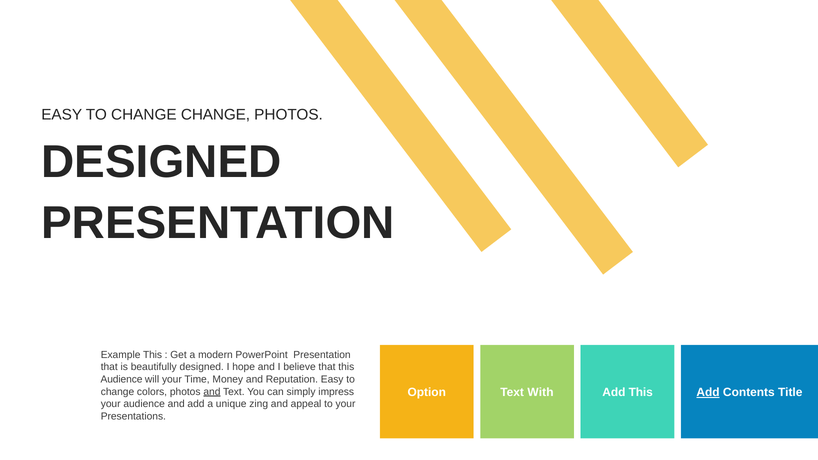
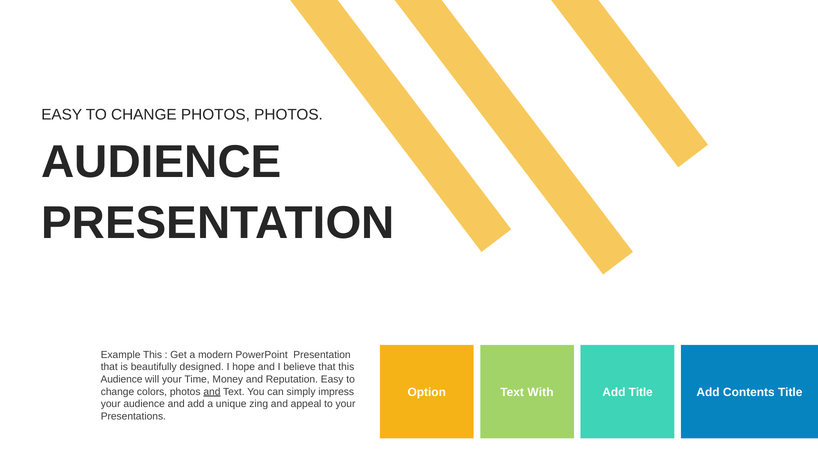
CHANGE CHANGE: CHANGE -> PHOTOS (215, 115)
DESIGNED: DESIGNED -> AUDIENCE (161, 162)
Add This: This -> Title (641, 392)
Add underline: present -> none (708, 392)
